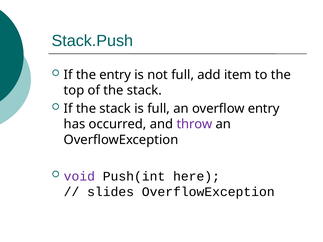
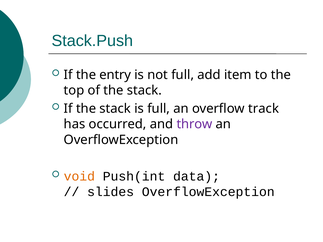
overflow entry: entry -> track (264, 109)
void colour: purple -> orange (79, 176)
here: here -> data (197, 176)
